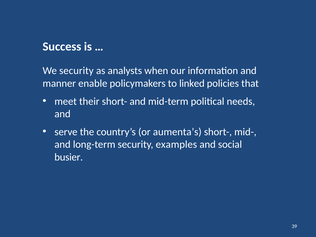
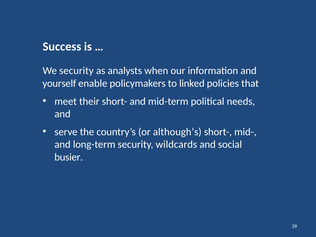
manner: manner -> yourself (59, 83)
aumenta’s: aumenta’s -> although’s (177, 132)
examples: examples -> wildcards (176, 144)
